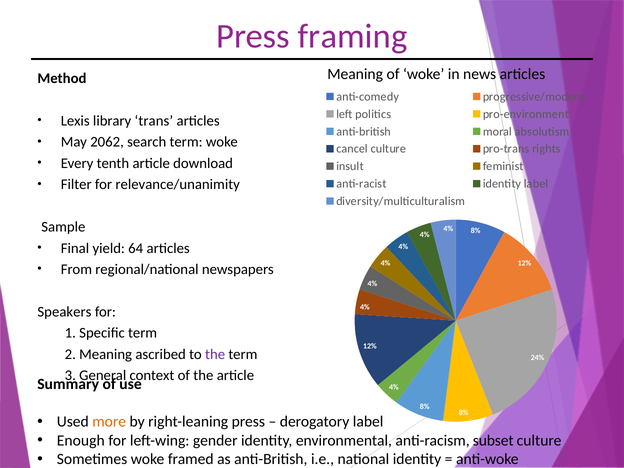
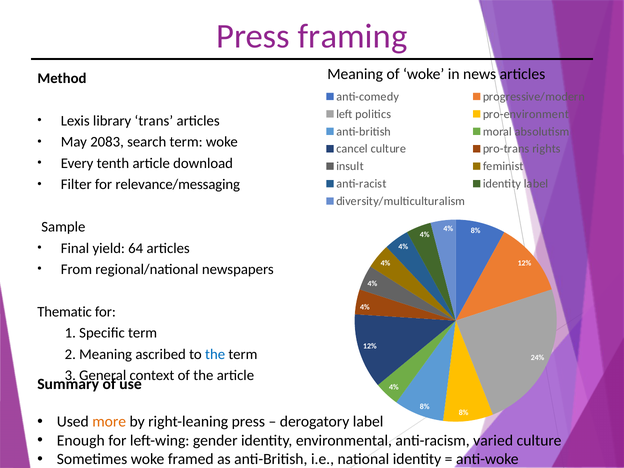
2062: 2062 -> 2083 (107, 142)
relevance/unanimity: relevance/unanimity -> relevance/messaging (178, 184)
Speakers: Speakers -> Thematic (65, 312)
the colour: purple -> blue (215, 354)
subset: subset -> varied (493, 440)
